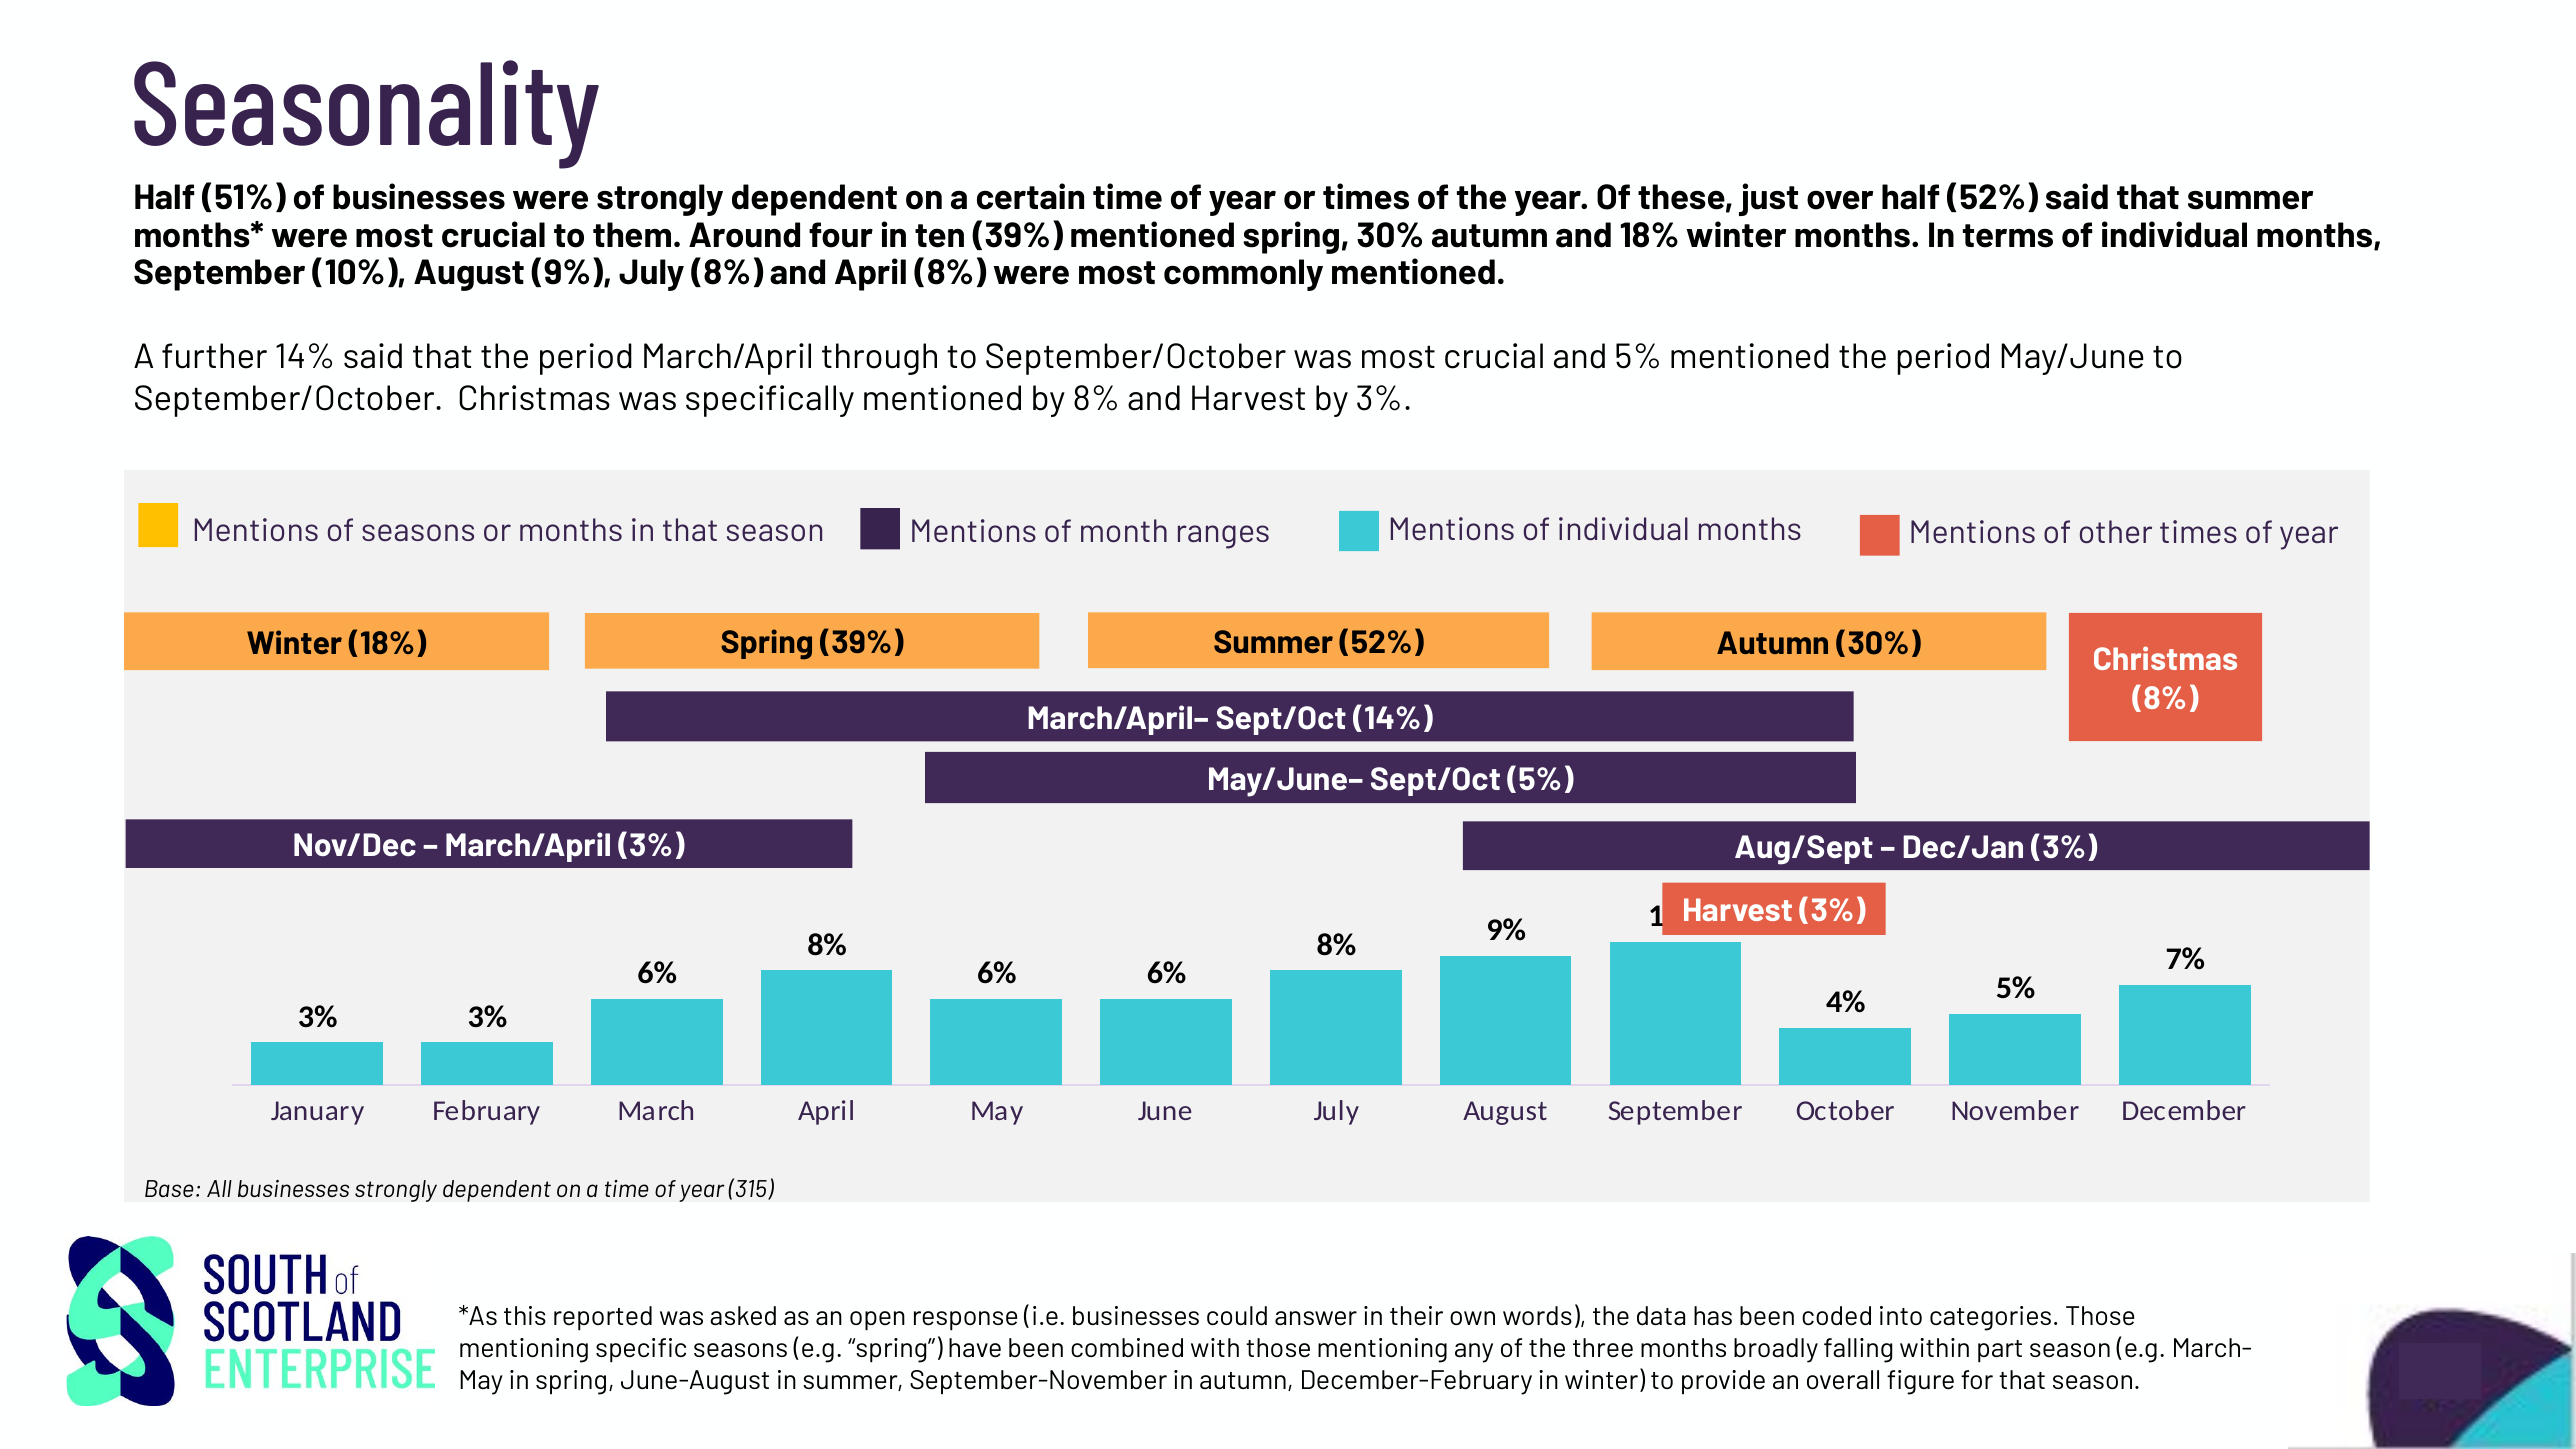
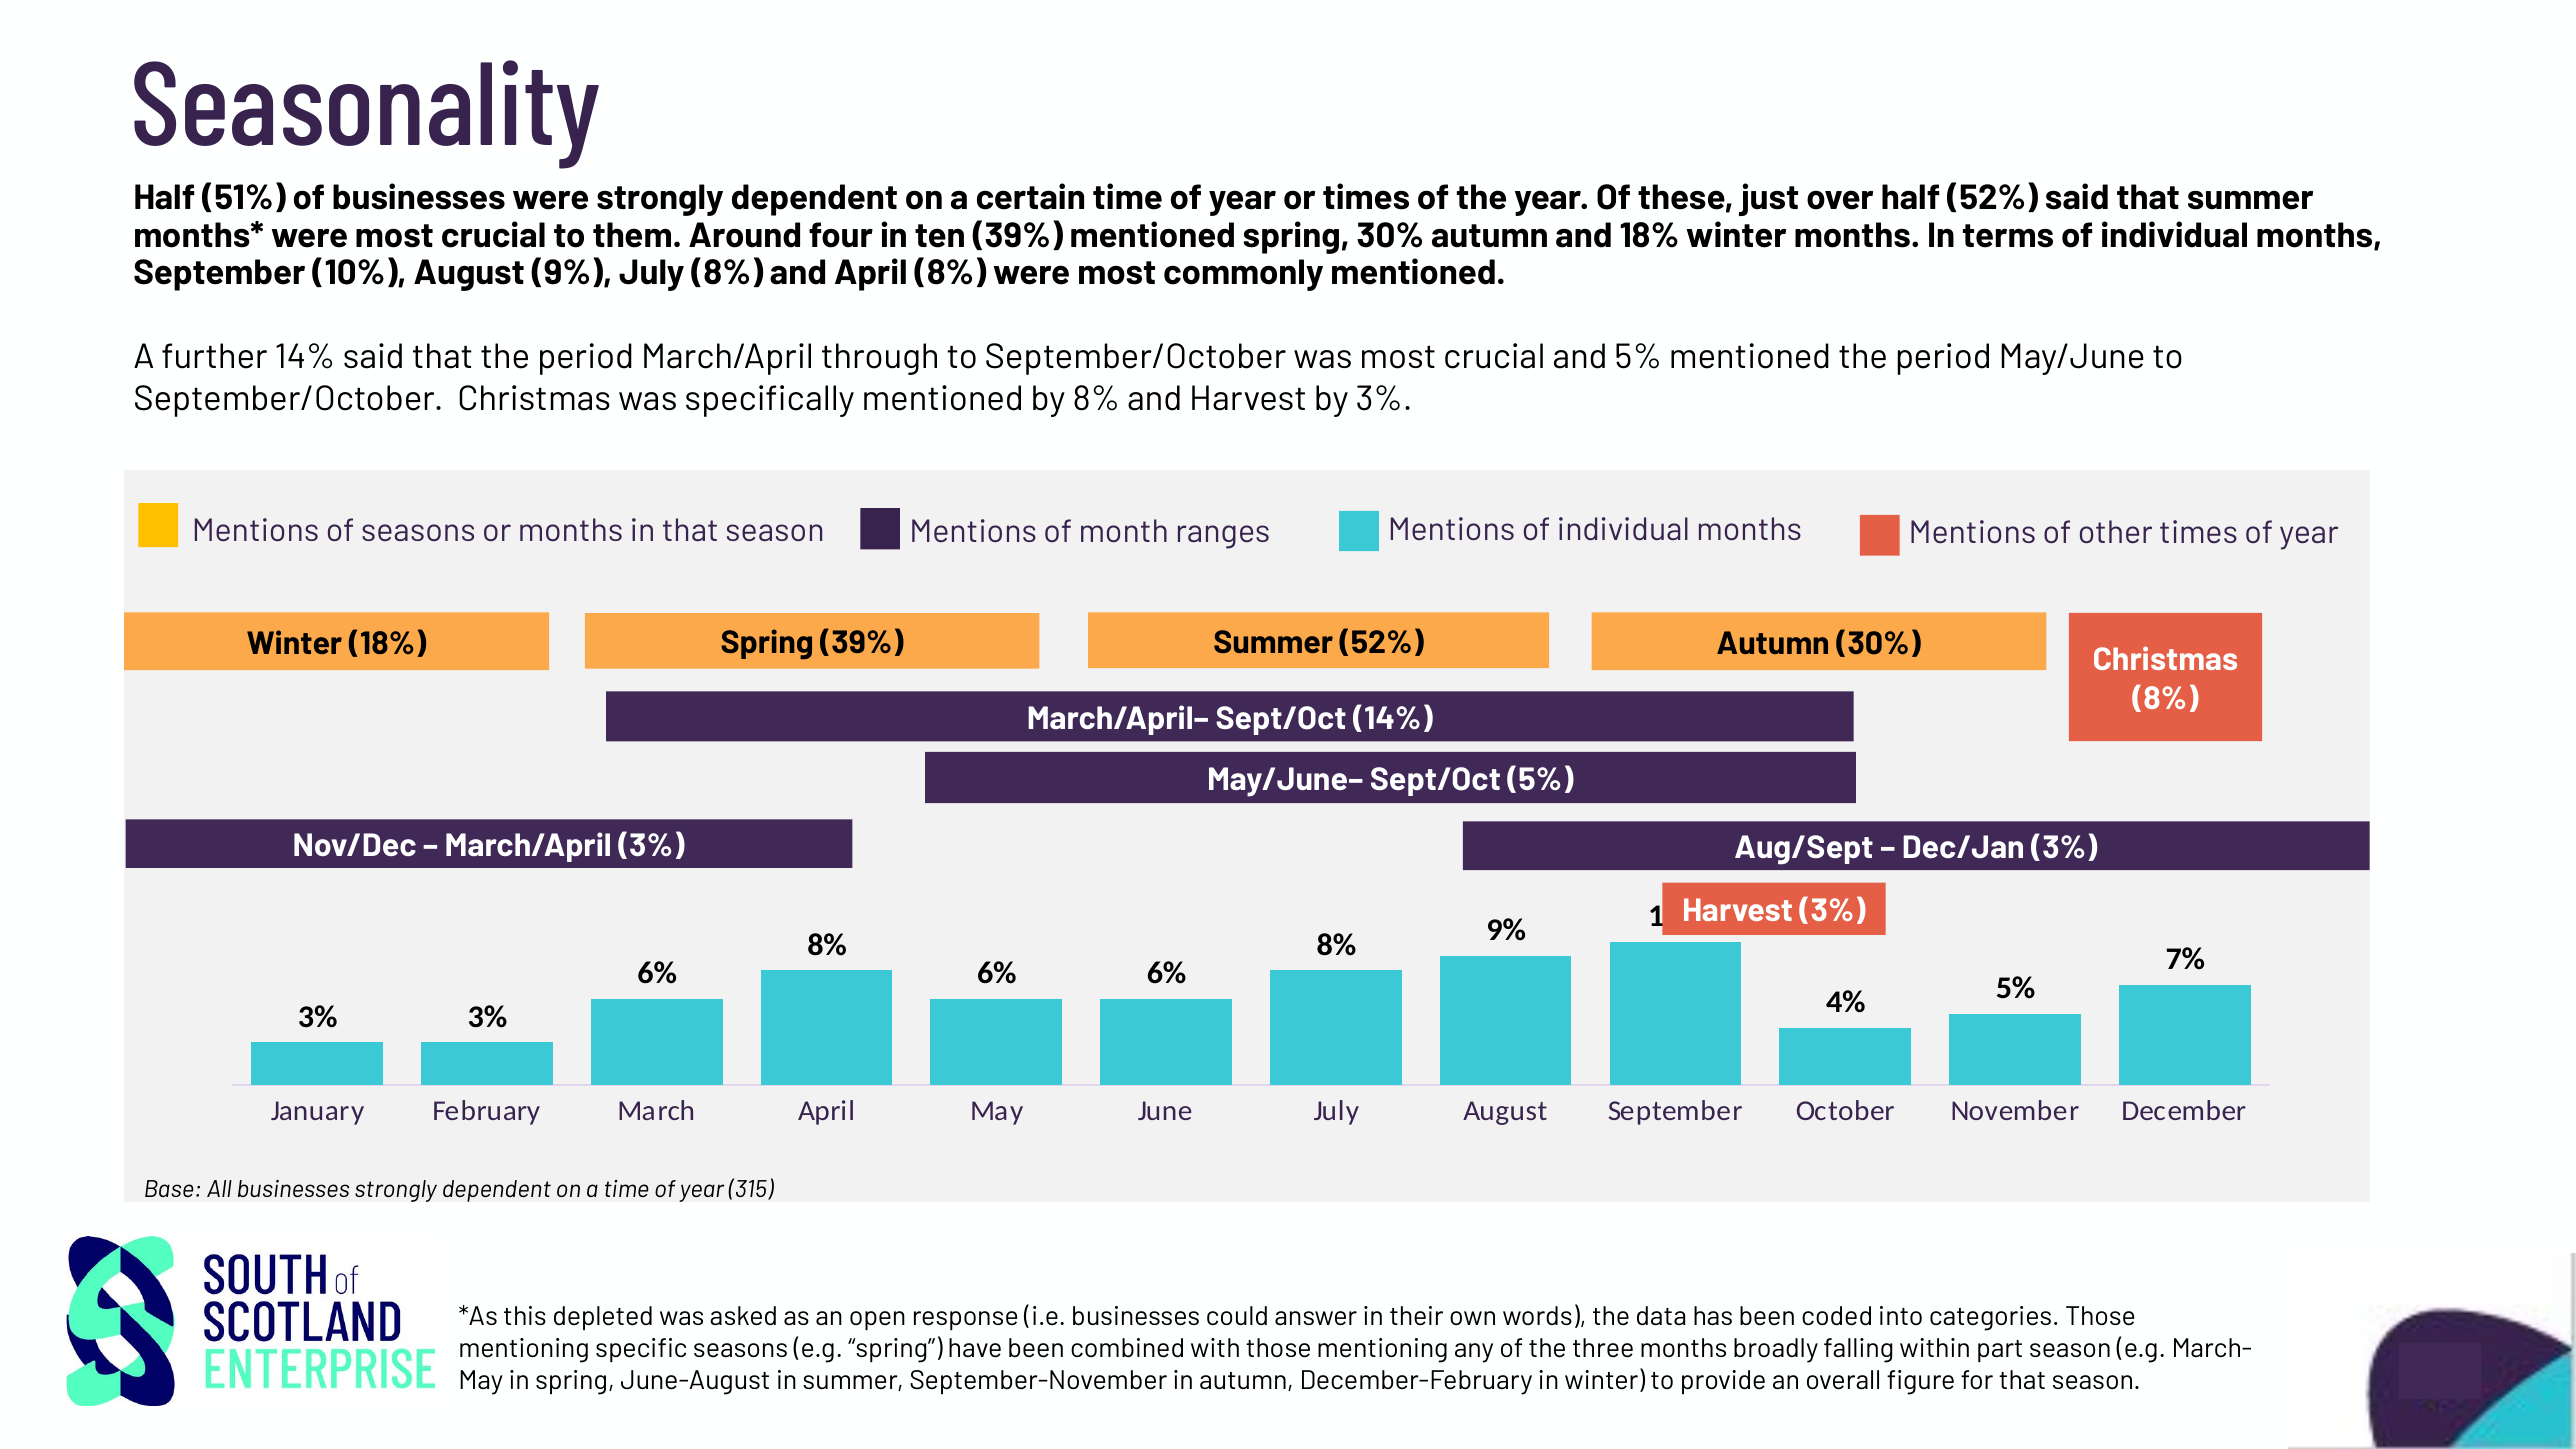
reported: reported -> depleted (603, 1317)
